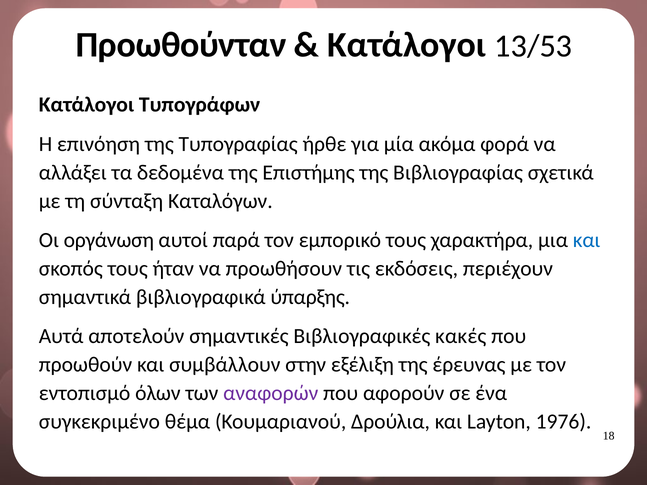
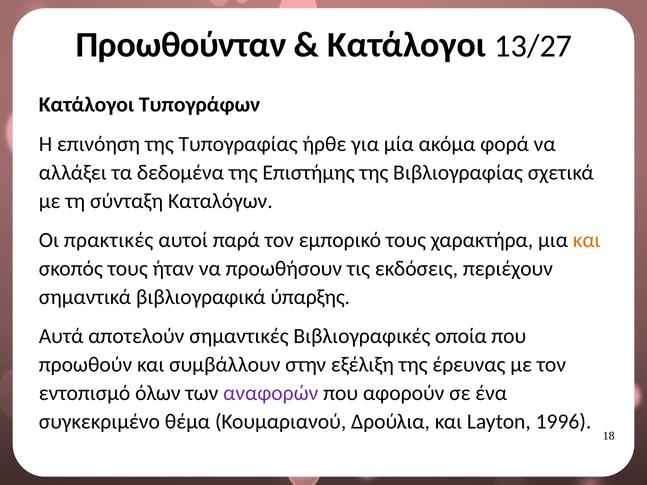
13/53: 13/53 -> 13/27 (533, 46)
οργάνωση: οργάνωση -> πρακτικές (109, 240)
και colour: blue -> orange (587, 240)
κακές: κακές -> οποία (461, 336)
1976: 1976 -> 1996 (564, 422)
